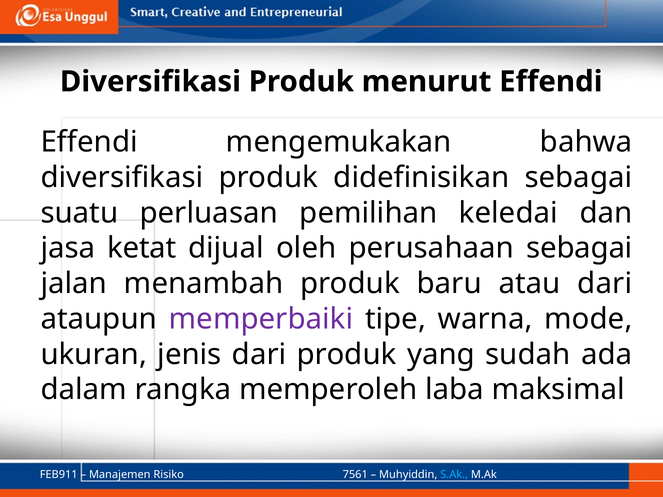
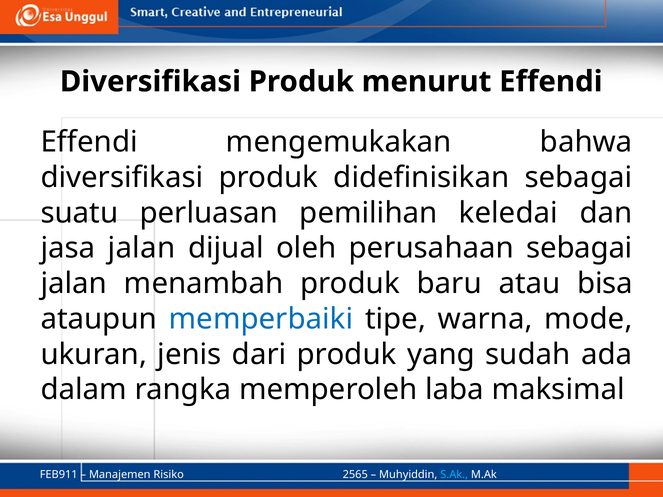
jasa ketat: ketat -> jalan (142, 248)
atau dari: dari -> bisa (605, 284)
memperbaiki colour: purple -> blue (261, 319)
7561: 7561 -> 2565 (355, 475)
